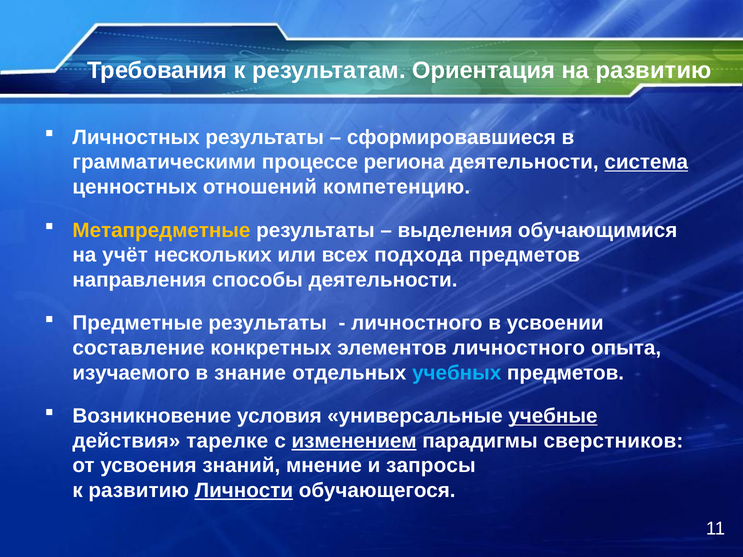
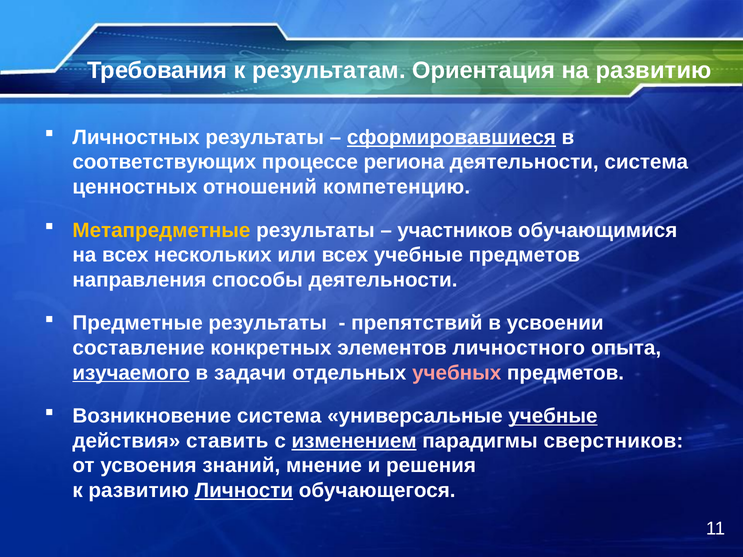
сформировавшиеся underline: none -> present (451, 137)
грамматическими: грамматическими -> соответствующих (164, 162)
система underline: present -> none (646, 162)
выделения: выделения -> участников (455, 230)
на учёт: учёт -> всех (125, 255)
всех подхода: подхода -> учебные (418, 255)
личностного: личностного -> препятствий (417, 323)
изучаемого underline: none -> present (131, 373)
знание: знание -> задачи (250, 373)
учебных colour: light blue -> pink (457, 373)
Возникновение условия: условия -> система (279, 416)
тарелке: тарелке -> ставить (227, 441)
запросы: запросы -> решения (431, 466)
